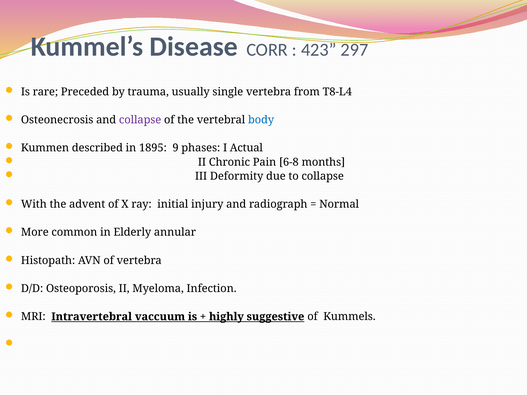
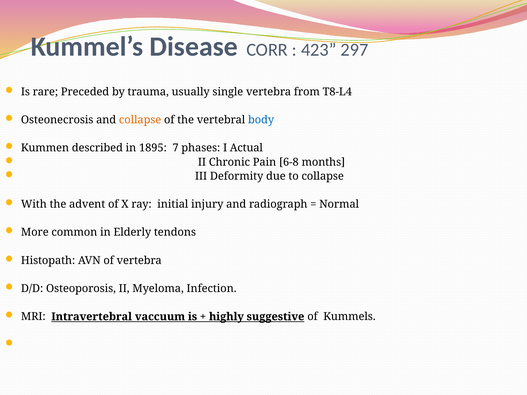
collapse colour: purple -> orange (140, 120)
9: 9 -> 7 (176, 148)
annular: annular -> tendons (175, 232)
